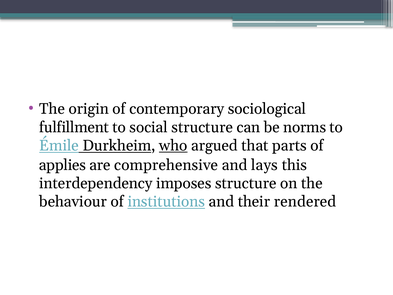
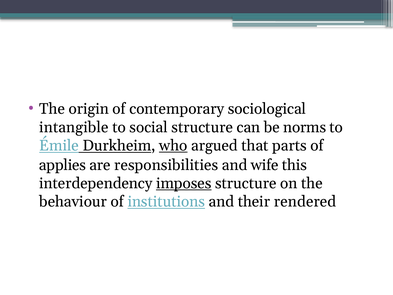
fulfillment: fulfillment -> intangible (74, 127)
comprehensive: comprehensive -> responsibilities (166, 165)
lays: lays -> wife (265, 165)
imposes underline: none -> present (184, 183)
